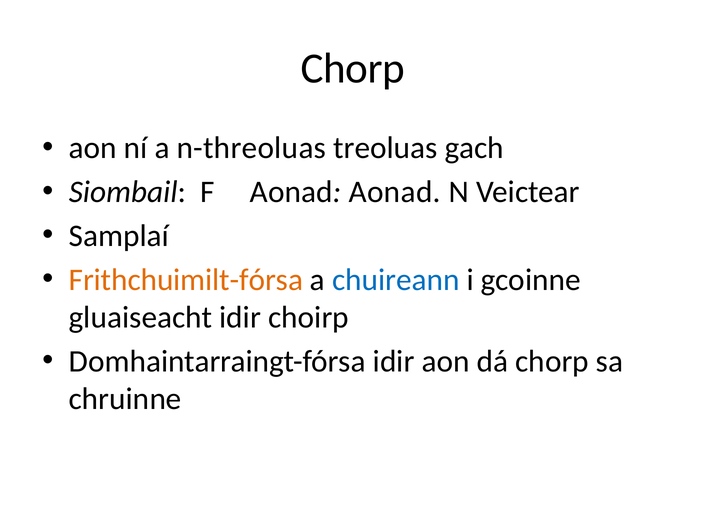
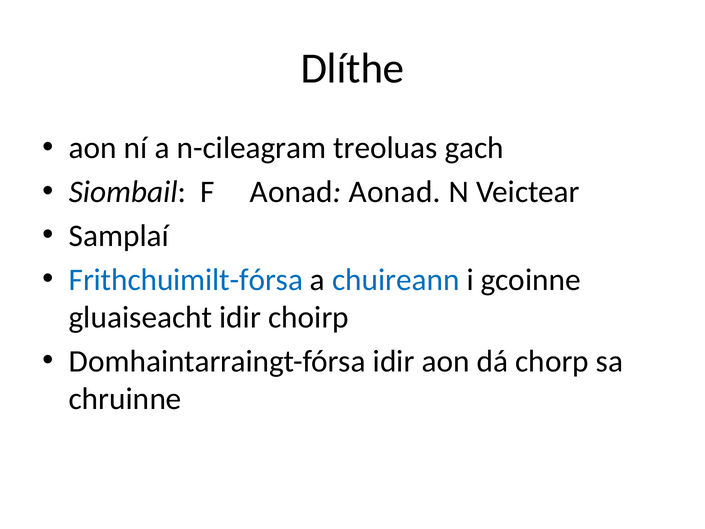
Chorp: Chorp -> Dlíthe (353, 68)
n-threoluas: n-threoluas -> n-cileagram (251, 148)
Frithchuimilt-fórsa colour: orange -> blue (186, 280)
